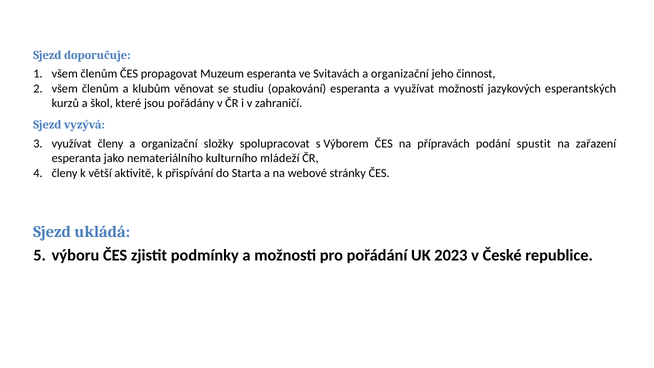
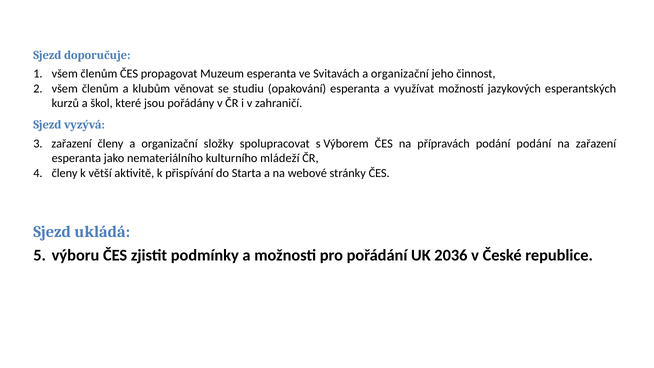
využívat: využívat -> zařazení (72, 144)
podání spustit: spustit -> podání (534, 144)
2023: 2023 -> 2036 (451, 255)
